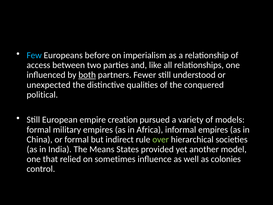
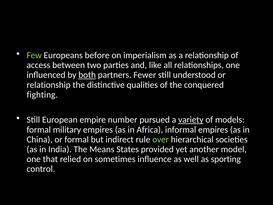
Few colour: light blue -> light green (34, 55)
unexpected: unexpected -> relationship (49, 85)
political: political -> fighting (42, 95)
creation: creation -> number (123, 120)
variety underline: none -> present (191, 120)
colonies: colonies -> sporting (226, 159)
